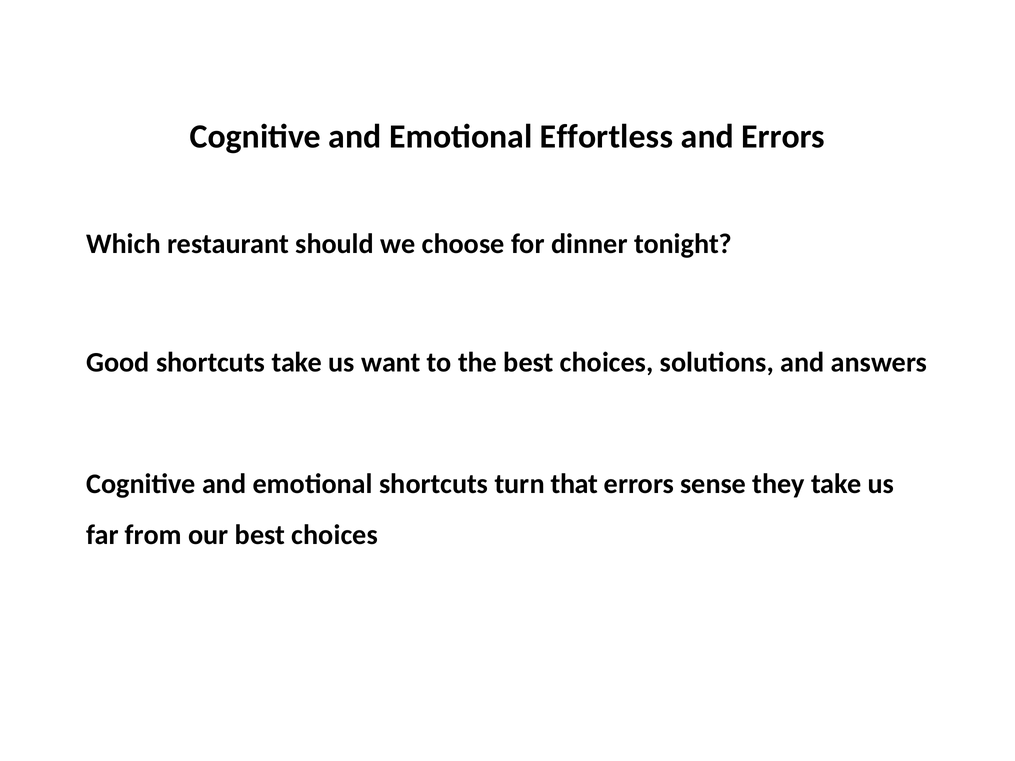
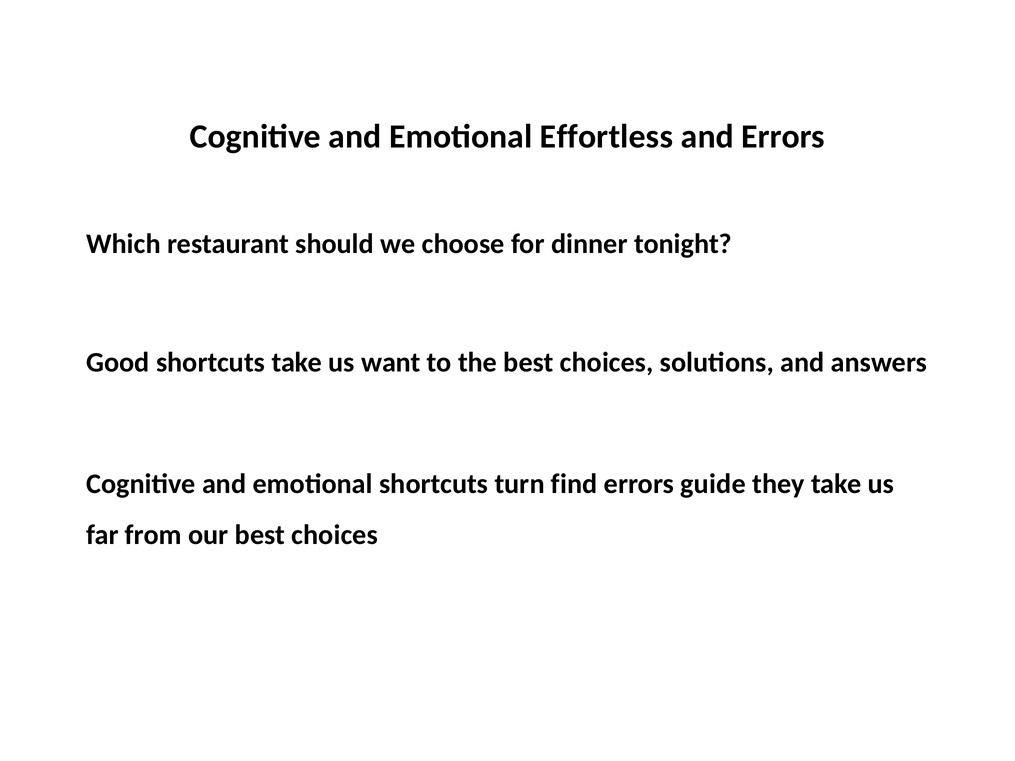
that: that -> find (574, 484)
sense: sense -> guide (713, 484)
